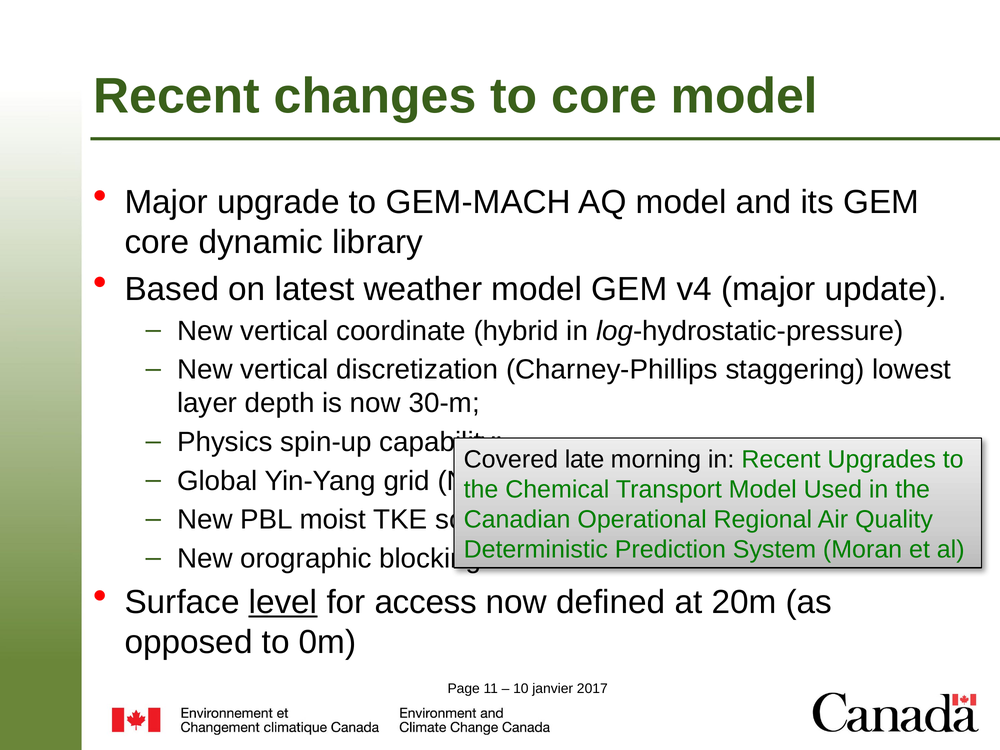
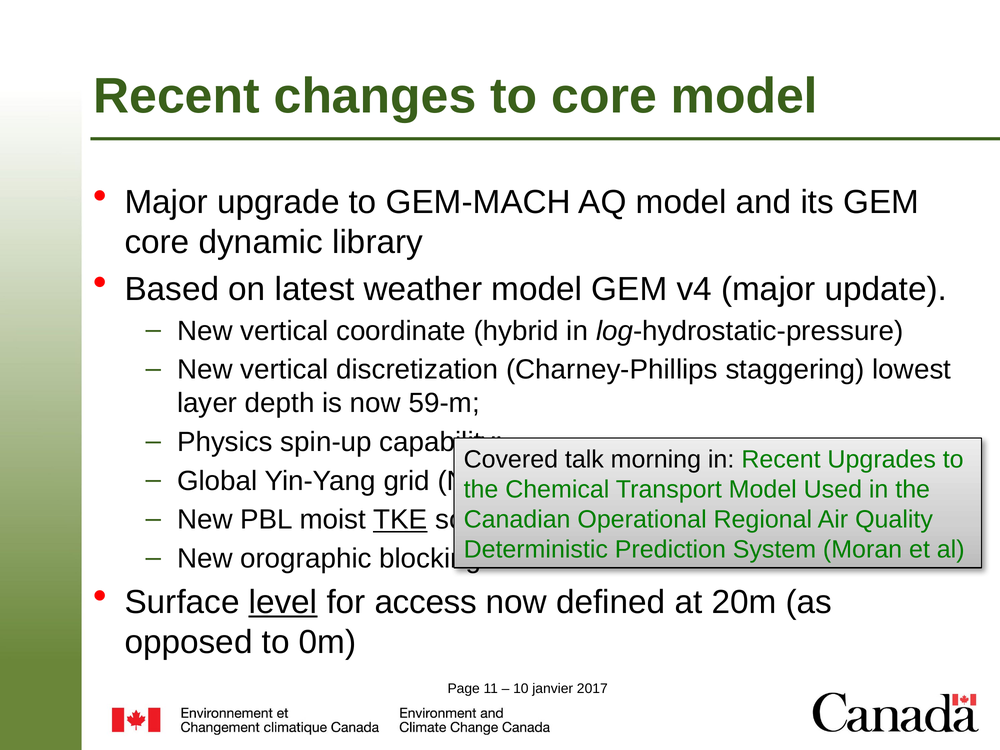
30-m: 30-m -> 59-m (444, 403)
late: late -> talk (584, 460)
TKE underline: none -> present (400, 520)
